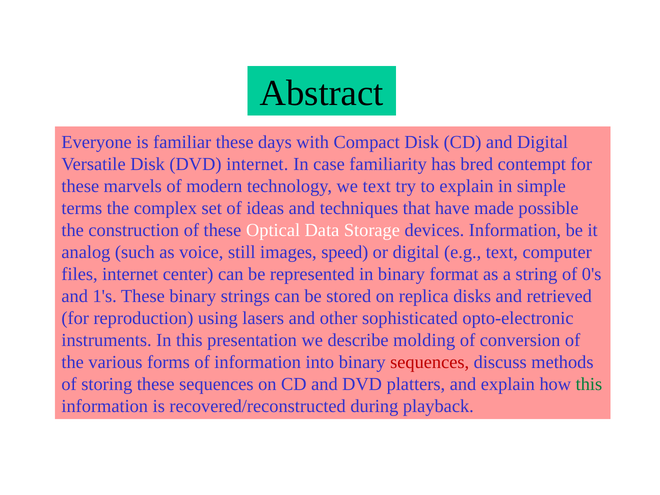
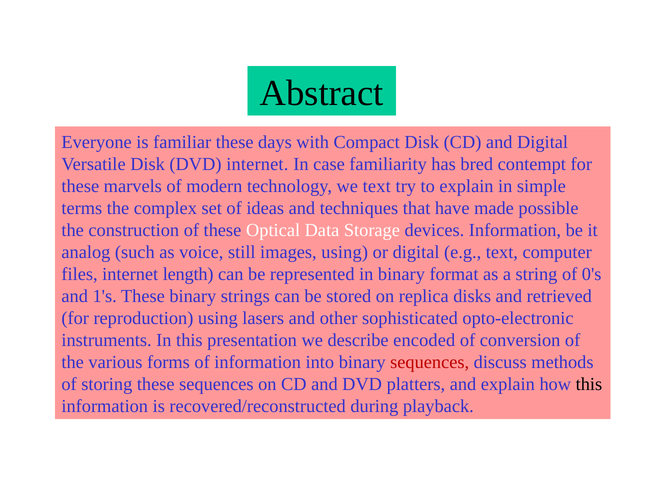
images speed: speed -> using (345, 252)
center: center -> length (188, 274)
molding: molding -> encoded (424, 340)
this colour: green -> black (589, 384)
